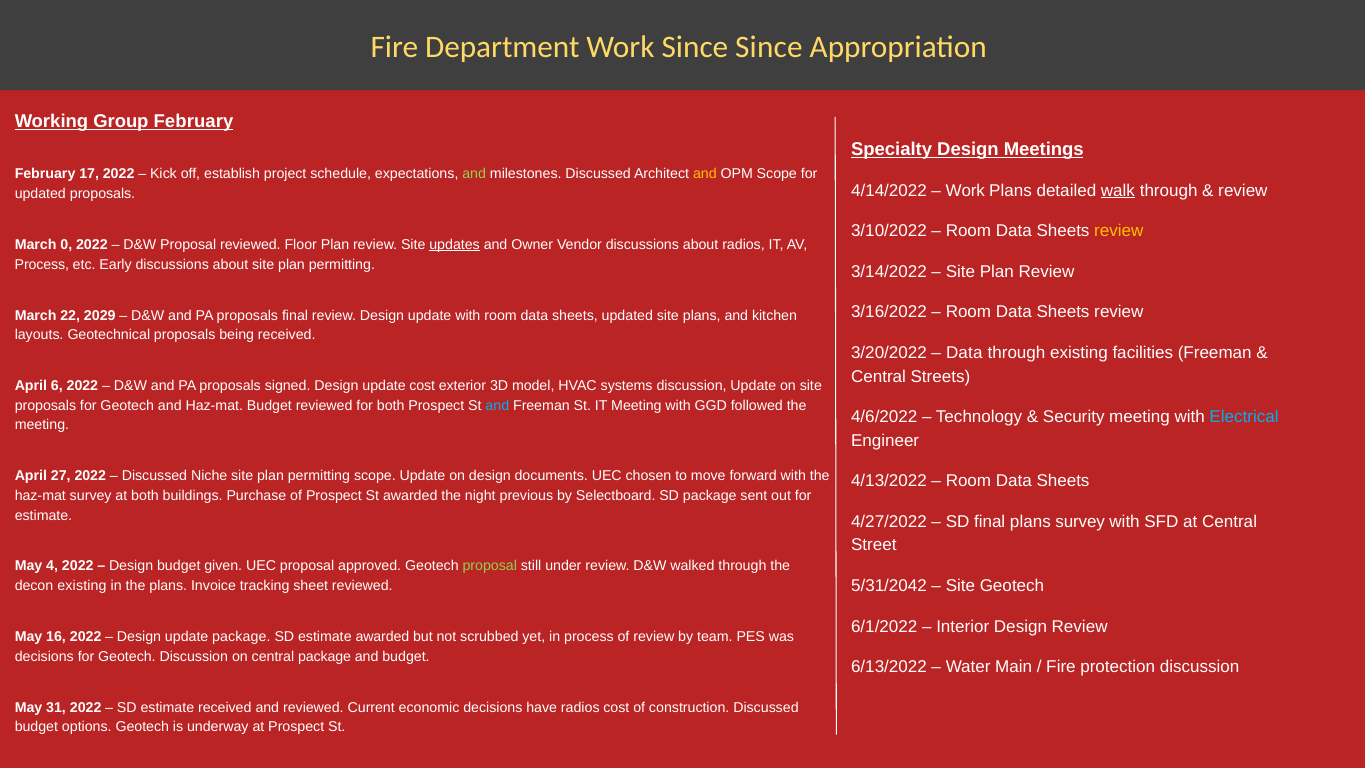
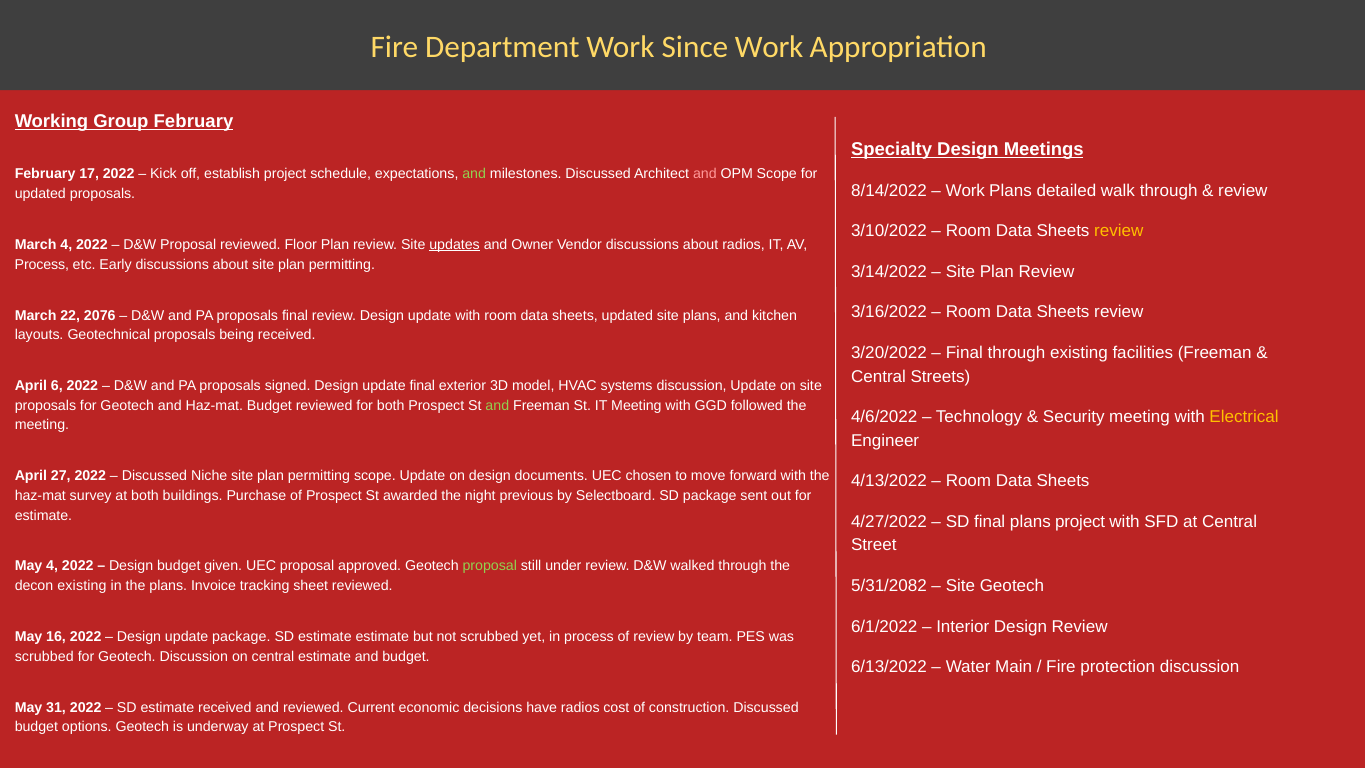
Since Since: Since -> Work (769, 47)
and colour: yellow -> pink (705, 174)
4/14/2022: 4/14/2022 -> 8/14/2022 (889, 190)
walk underline: present -> none (1118, 190)
March 0: 0 -> 4 (66, 245)
2029: 2029 -> 2076 (100, 315)
Data: Data -> Final (964, 353)
update cost: cost -> final (422, 386)
and colour: light blue -> light green (497, 405)
Electrical colour: light blue -> yellow (1244, 417)
plans survey: survey -> project (1080, 522)
5/31/2042: 5/31/2042 -> 5/31/2082 (889, 586)
estimate awarded: awarded -> estimate (382, 637)
decisions: decisions -> scrubbed (44, 656)
central package: package -> estimate (324, 656)
